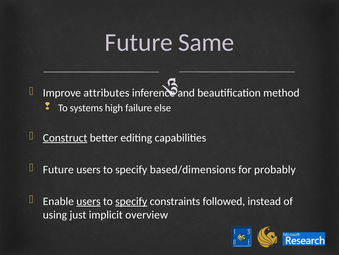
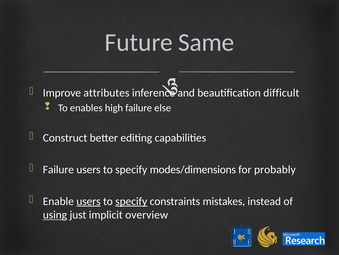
method: method -> difficult (281, 93)
systems: systems -> enables (86, 108)
Construct underline: present -> none (65, 137)
Future: Future -> Failure (58, 169)
based/dimensions: based/dimensions -> modes/dimensions (193, 169)
followed: followed -> mistakes (224, 201)
using underline: none -> present (55, 214)
